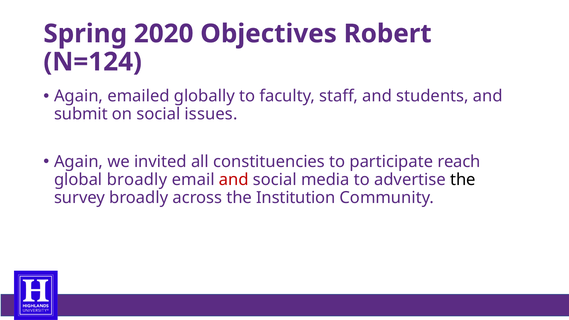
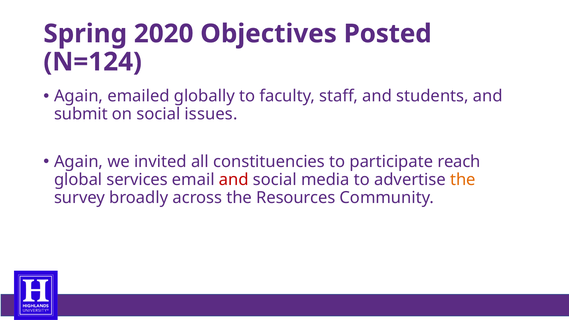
Robert: Robert -> Posted (388, 34)
global broadly: broadly -> services (137, 180)
the colour: black -> orange (463, 180)
Institution: Institution -> Resources (296, 198)
